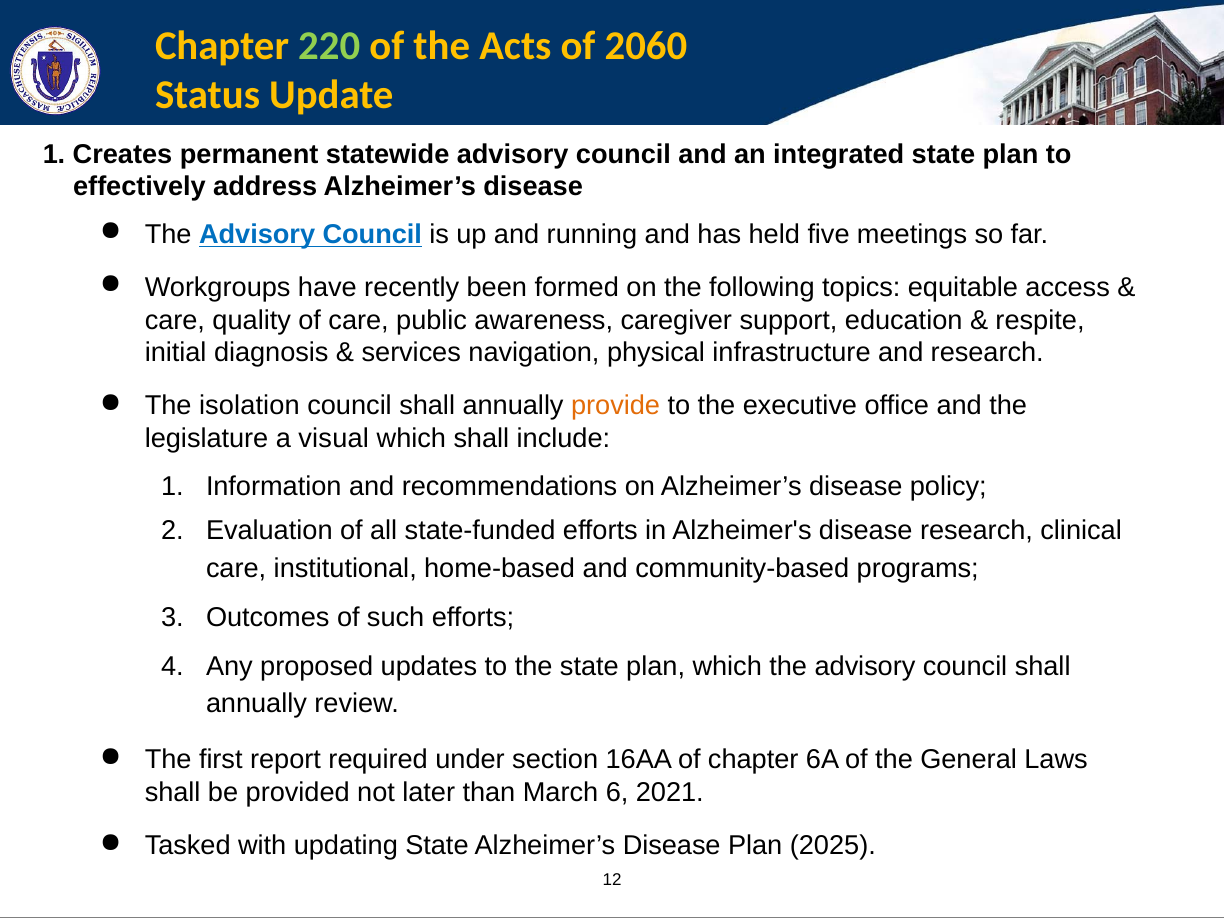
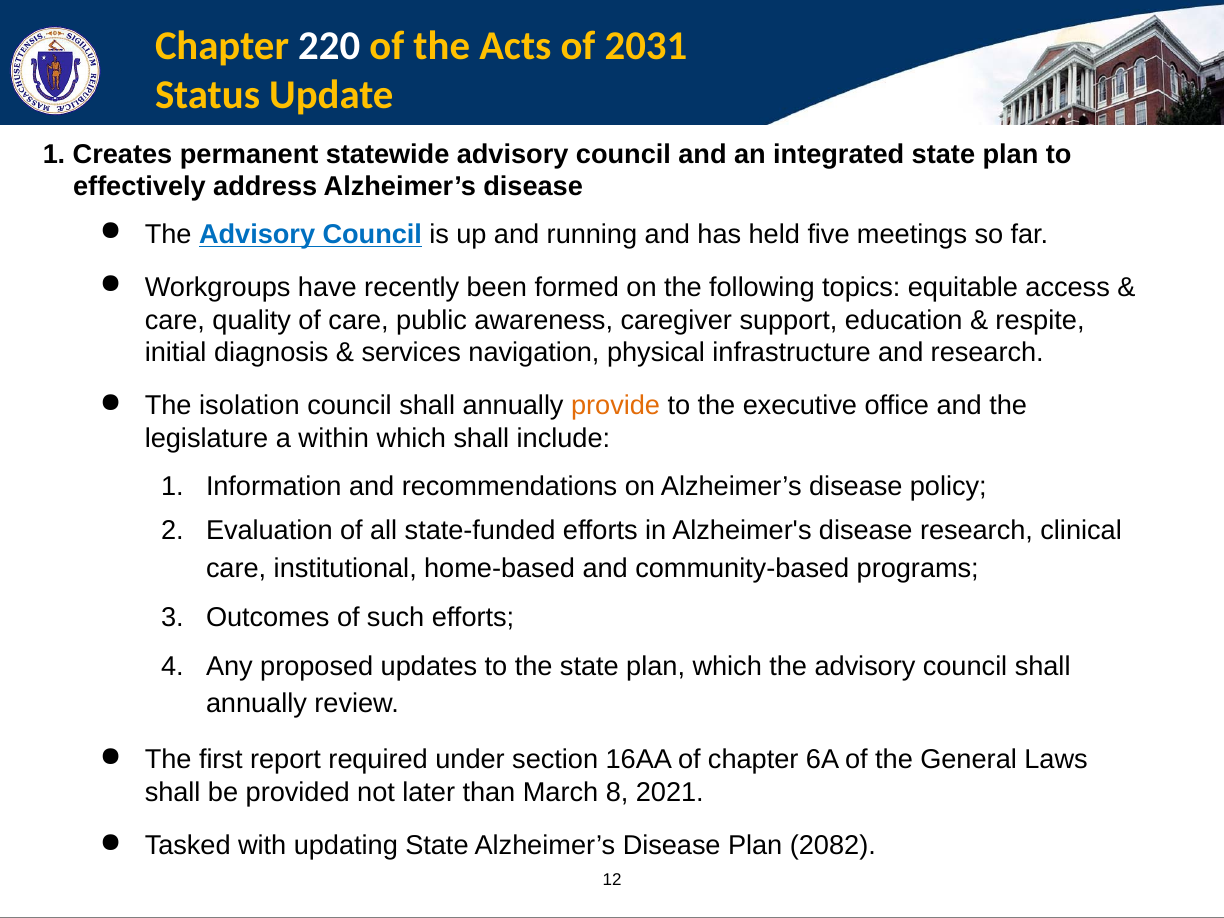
220 colour: light green -> white (329, 46)
2060: 2060 -> 2031 (646, 46)
visual: visual -> within (334, 438)
6: 6 -> 8 (617, 793)
2025: 2025 -> 2082 (833, 846)
